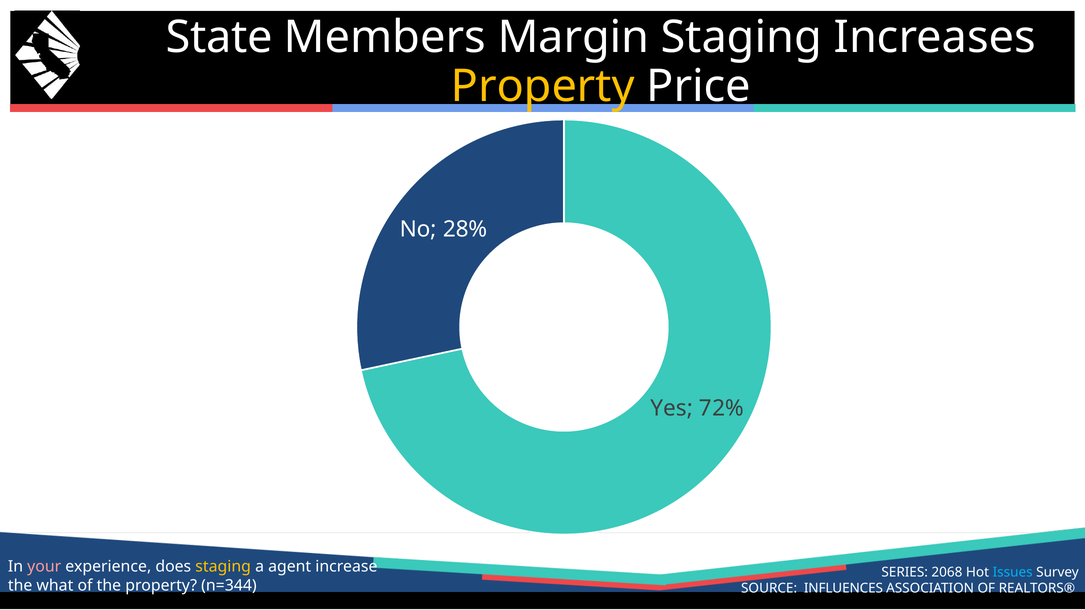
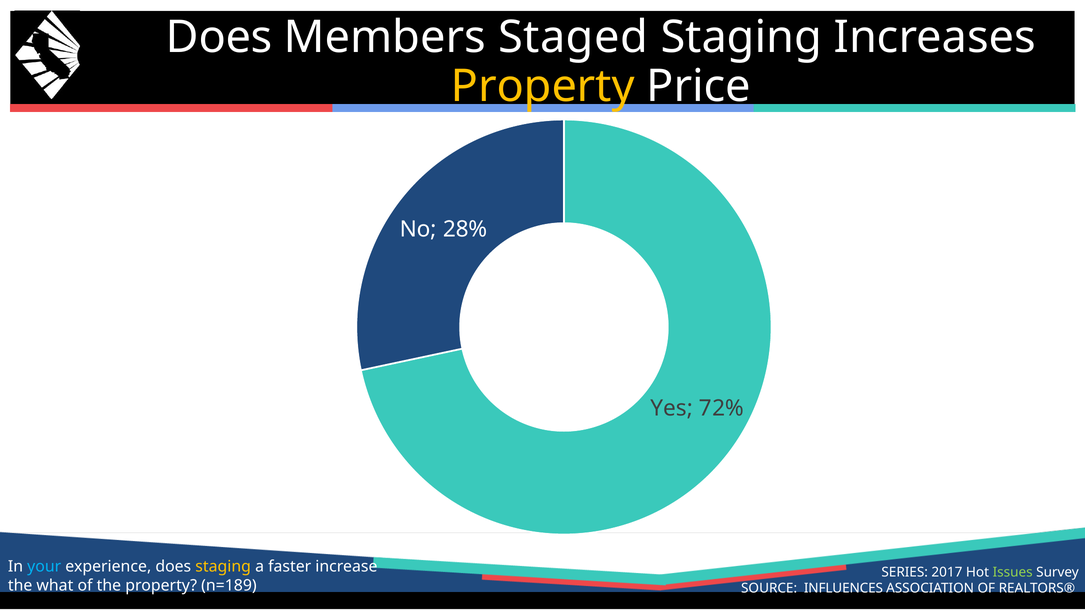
State: State -> Does (219, 37)
Margin: Margin -> Staged (573, 37)
your colour: pink -> light blue (44, 567)
agent: agent -> faster (290, 567)
2068: 2068 -> 2017 (947, 572)
Issues colour: light blue -> light green (1013, 572)
n=344: n=344 -> n=189 (229, 586)
